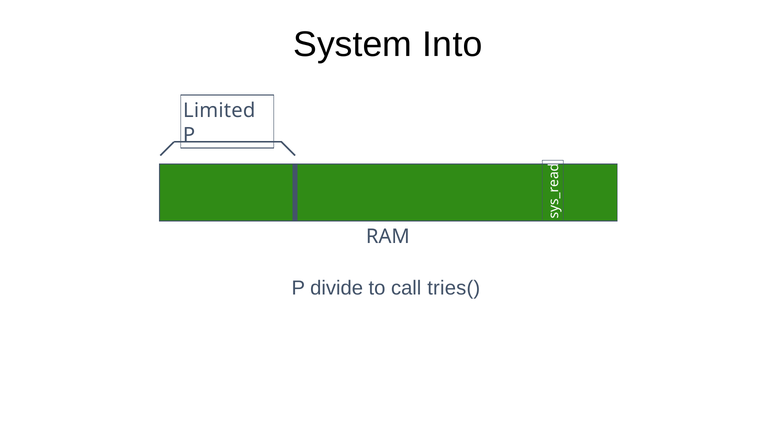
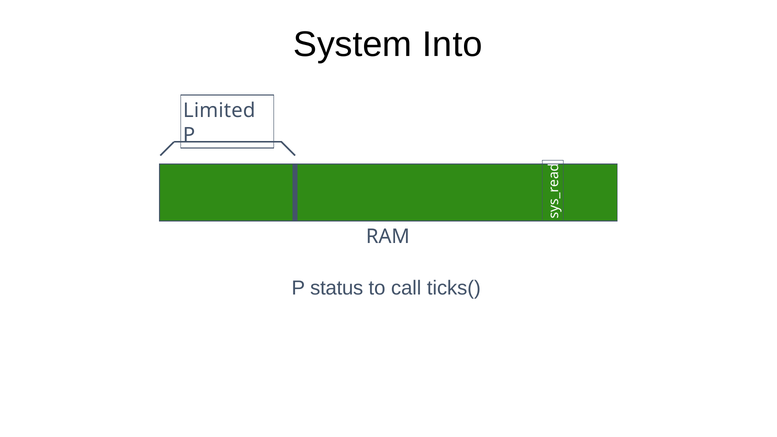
divide: divide -> status (337, 288)
tries(: tries( -> ticks( (454, 288)
